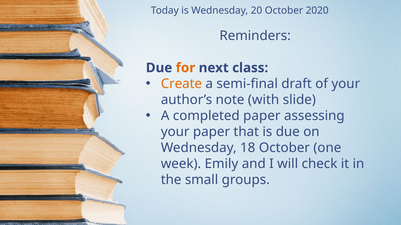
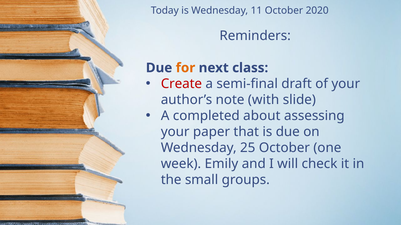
20: 20 -> 11 (256, 11)
Create colour: orange -> red (181, 84)
completed paper: paper -> about (262, 116)
18: 18 -> 25 (248, 148)
